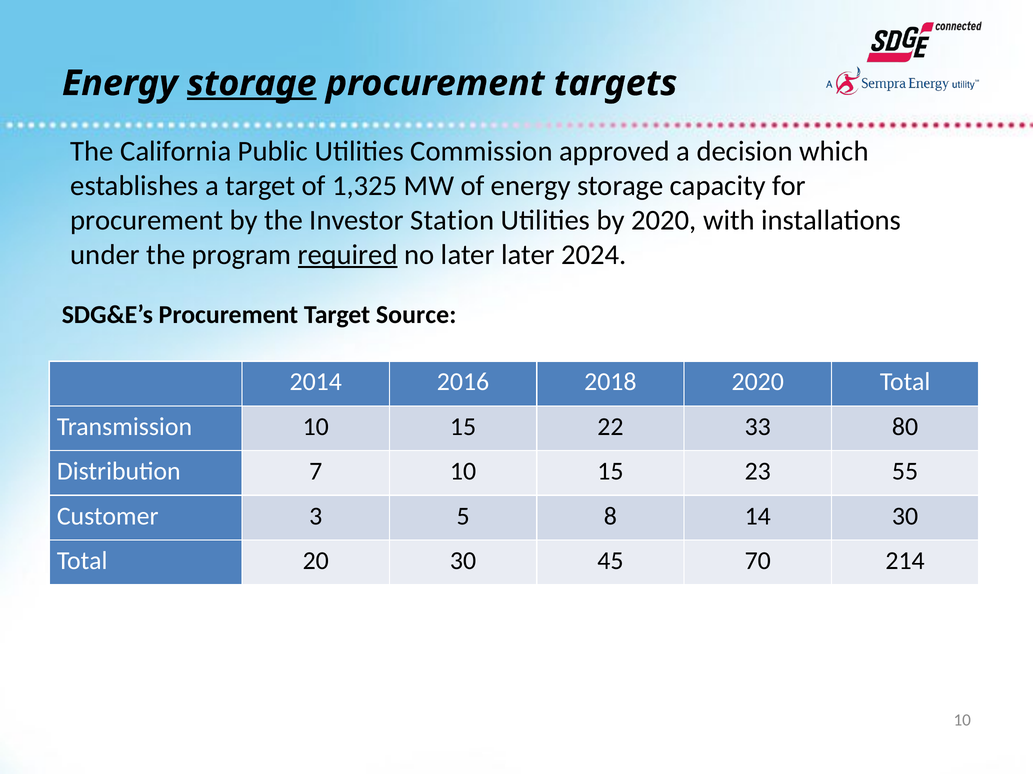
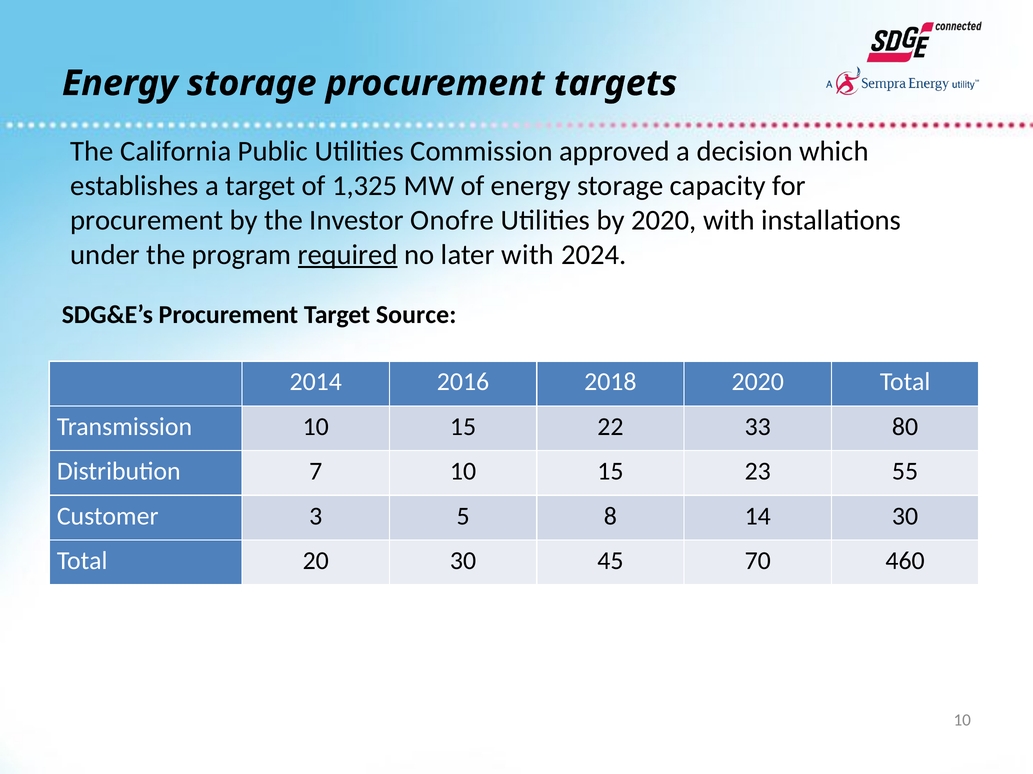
storage underline: present -> none (252, 83)
Station: Station -> Onofre (452, 221)
later later: later -> with (528, 255)
214: 214 -> 460 (905, 561)
